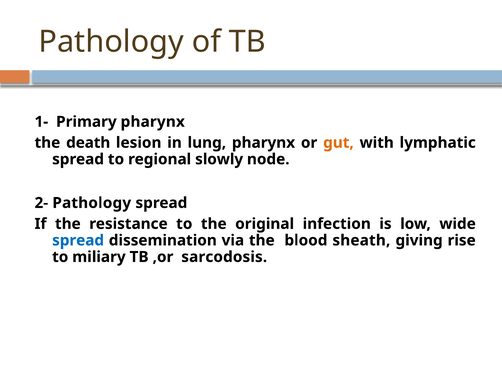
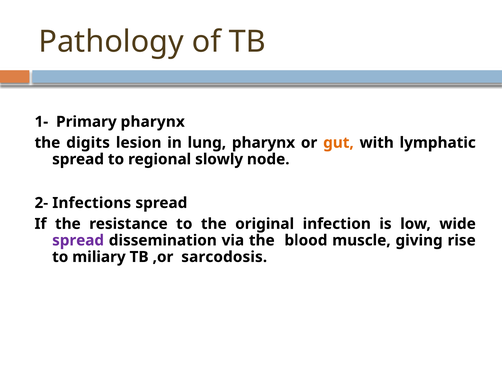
death: death -> digits (88, 143)
2- Pathology: Pathology -> Infections (92, 203)
spread colour: blue -> purple (78, 241)
sheath: sheath -> muscle (361, 241)
